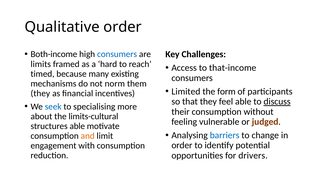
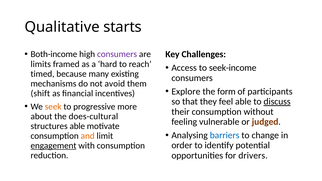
Qualitative order: order -> starts (123, 27)
consumers colour: blue -> purple (117, 54)
that-income: that-income -> seek-income (233, 68)
norm: norm -> avoid (115, 84)
Limited: Limited -> Explore (186, 92)
they: they -> shift (40, 93)
seek colour: blue -> orange (53, 107)
specialising: specialising -> progressive (94, 107)
limits-cultural: limits-cultural -> does-cultural (93, 116)
engagement underline: none -> present (53, 146)
